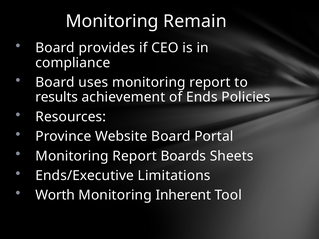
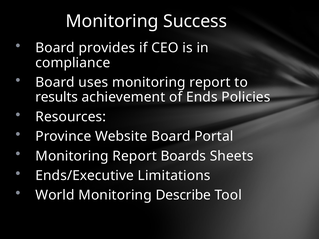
Remain: Remain -> Success (195, 21)
Worth: Worth -> World (55, 195)
Inherent: Inherent -> Describe (183, 195)
